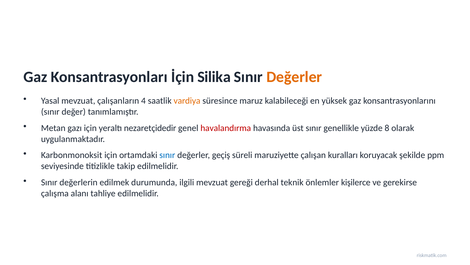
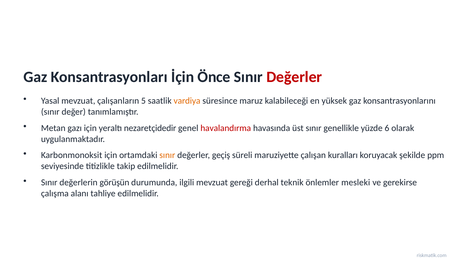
Silika: Silika -> Önce (214, 77)
Değerler colour: orange -> red (294, 77)
4: 4 -> 5 (143, 100)
8: 8 -> 6 (387, 128)
sınır colour: blue -> orange (167, 155)
edilmek: edilmek -> görüşün (114, 182)
kişilerce: kişilerce -> mesleki (356, 182)
